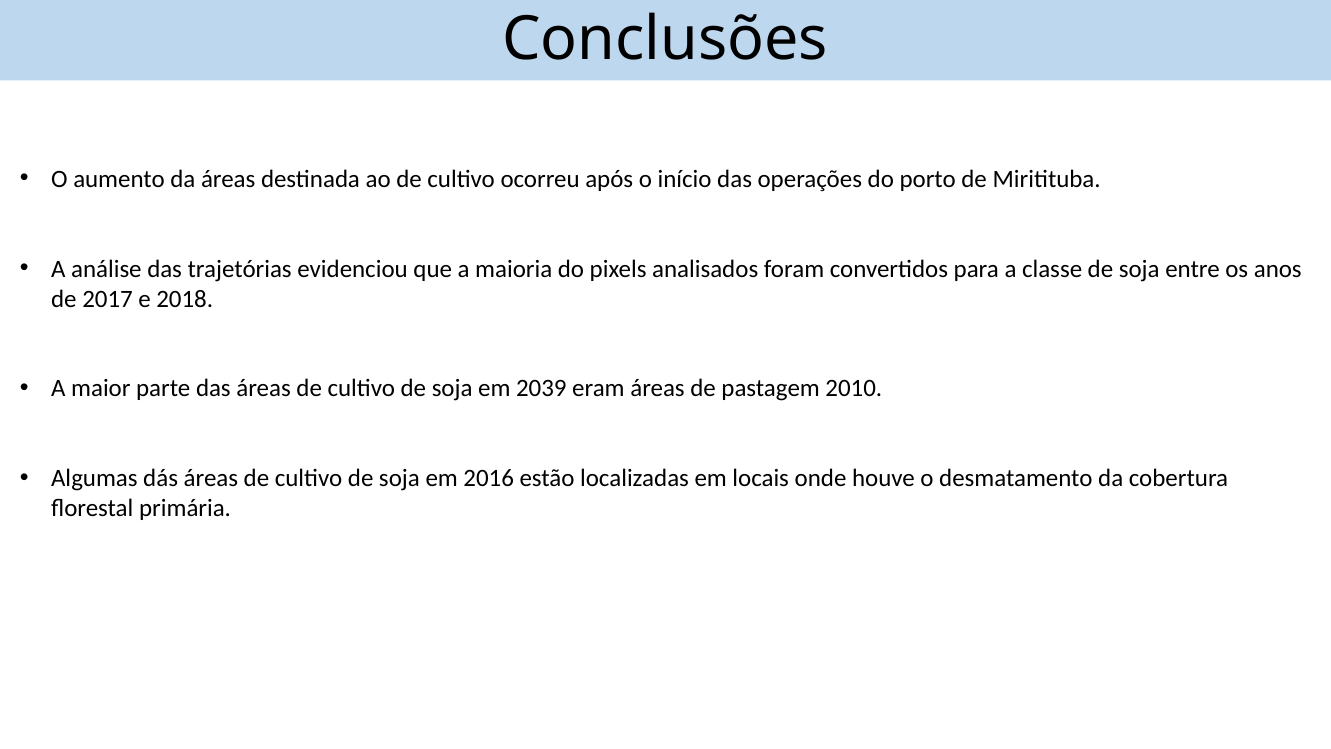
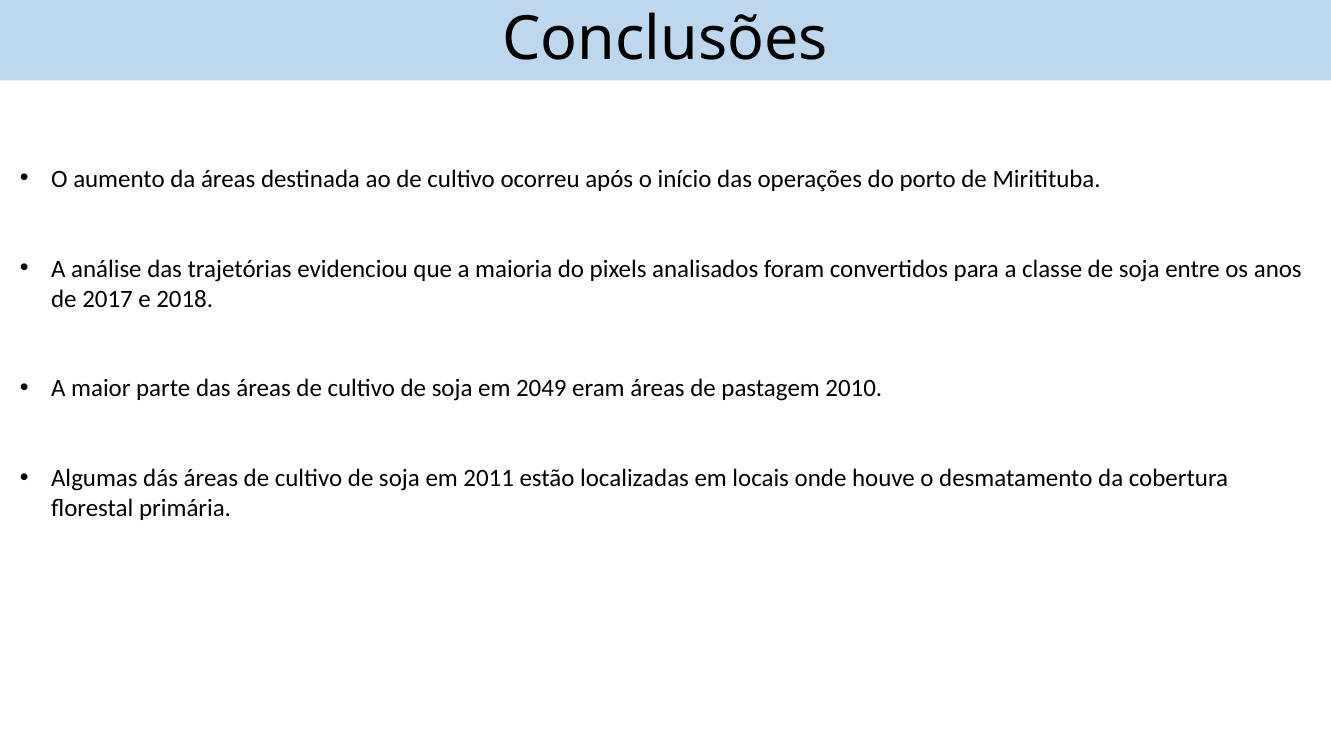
2039: 2039 -> 2049 (541, 389)
2016: 2016 -> 2011 (489, 478)
